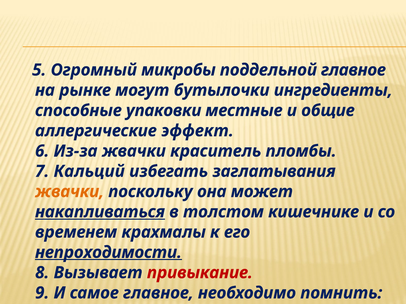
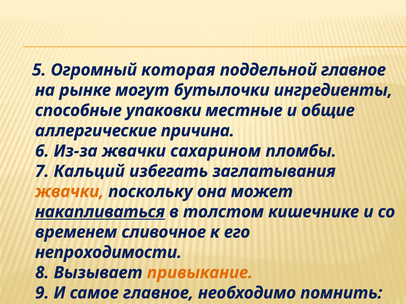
микробы: микробы -> которая (178, 70)
эффект: эффект -> причина (198, 131)
краситель: краситель -> сахарином (216, 151)
крахмалы: крахмалы -> сливочное (164, 232)
непроходимости underline: present -> none (108, 253)
привыкание colour: red -> orange (200, 273)
